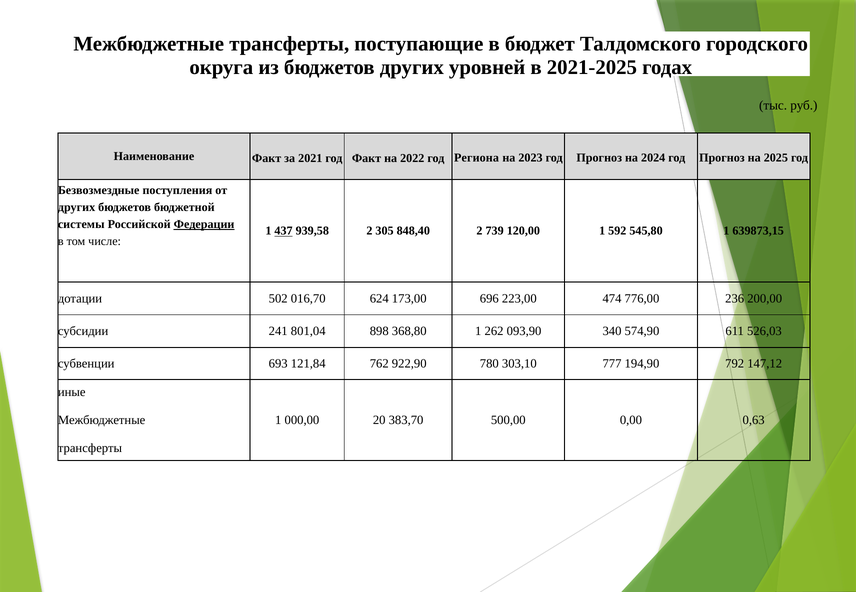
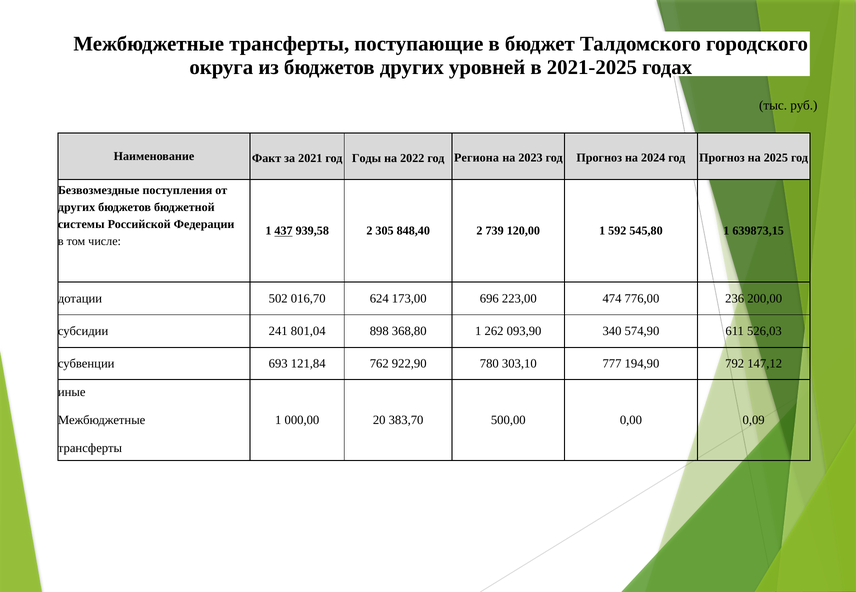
год Факт: Факт -> Годы (366, 158)
Федерации underline: present -> none (204, 224)
0,63: 0,63 -> 0,09 (754, 421)
